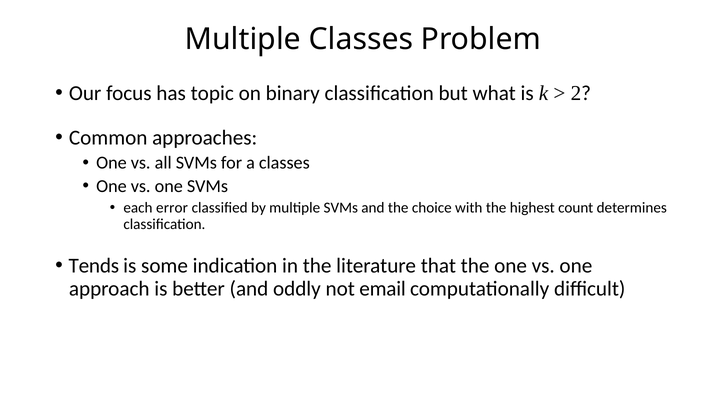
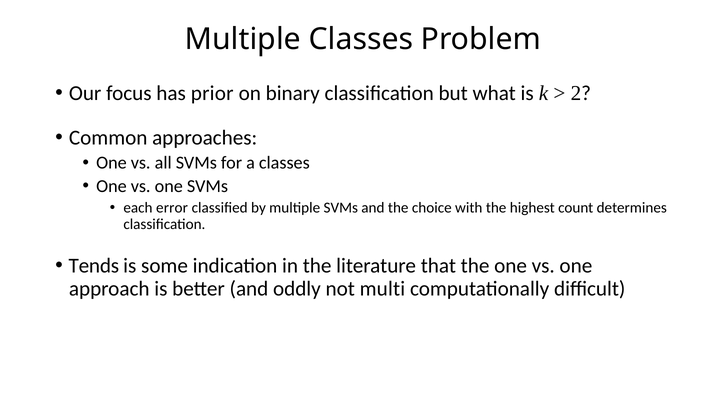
topic: topic -> prior (212, 93)
email: email -> multi (382, 288)
